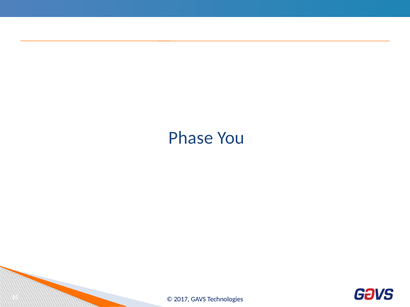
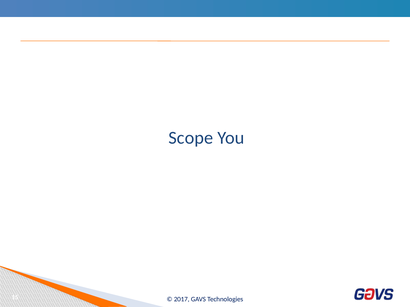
Phase: Phase -> Scope (191, 138)
